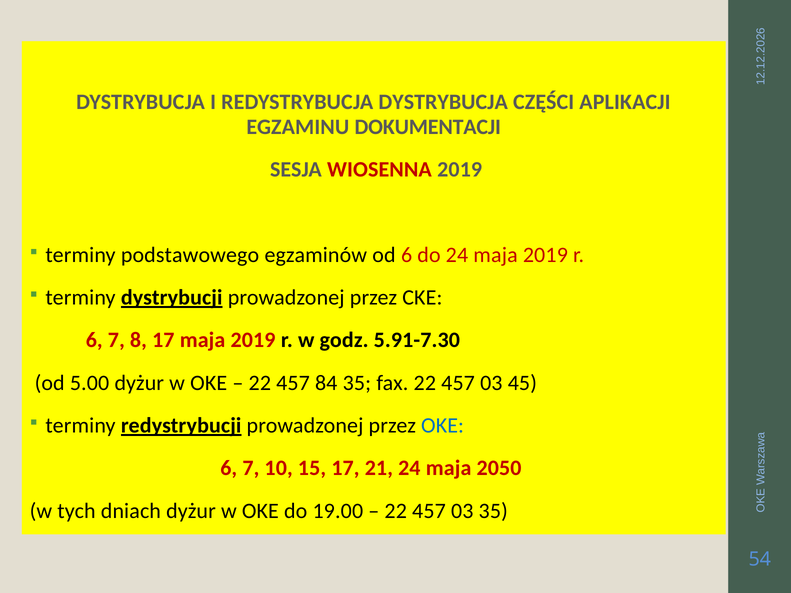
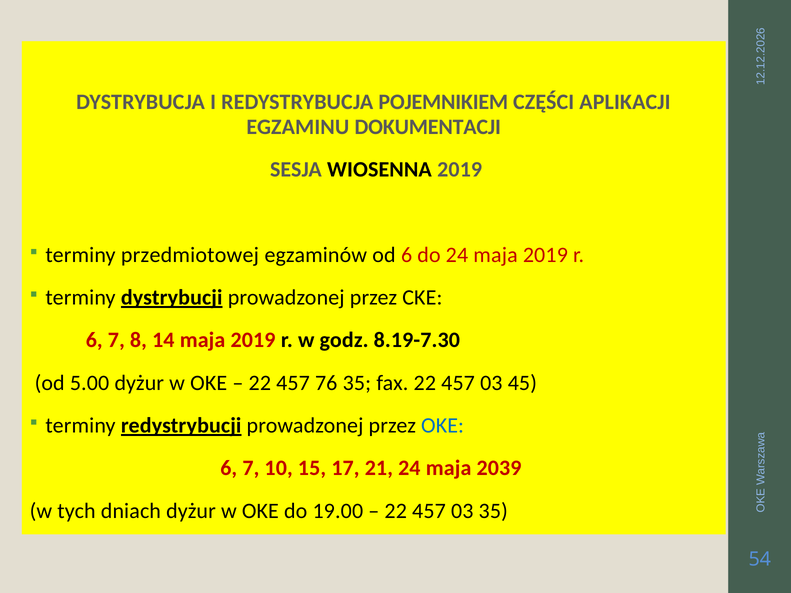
REDYSTRYBUCJA DYSTRYBUCJA: DYSTRYBUCJA -> POJEMNIKIEM (443, 102)
WIOSENNA colour: red -> black (379, 170)
podstawowego: podstawowego -> przedmiotowej (190, 255)
8 17: 17 -> 14 (163, 340)
5.91-7.30: 5.91-7.30 -> 8.19-7.30 (417, 340)
84: 84 -> 76 (326, 383)
2050: 2050 -> 2039 (499, 468)
